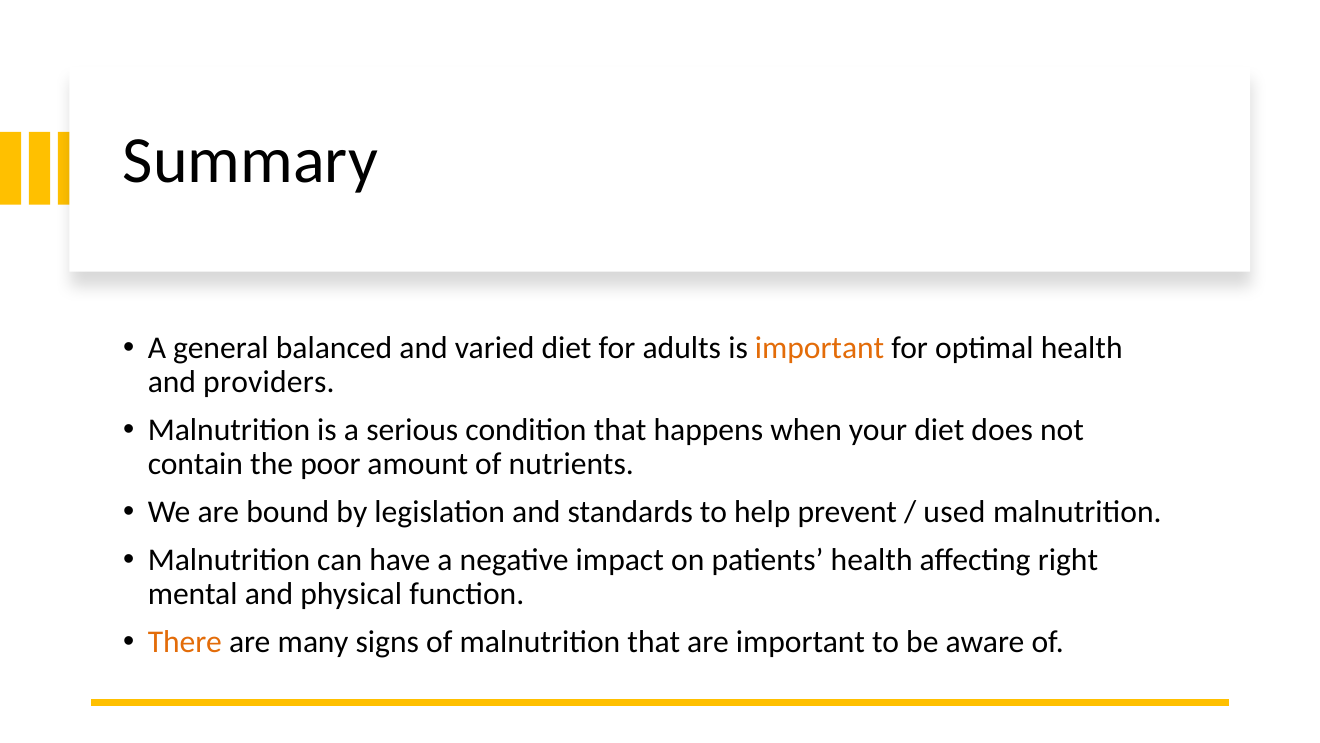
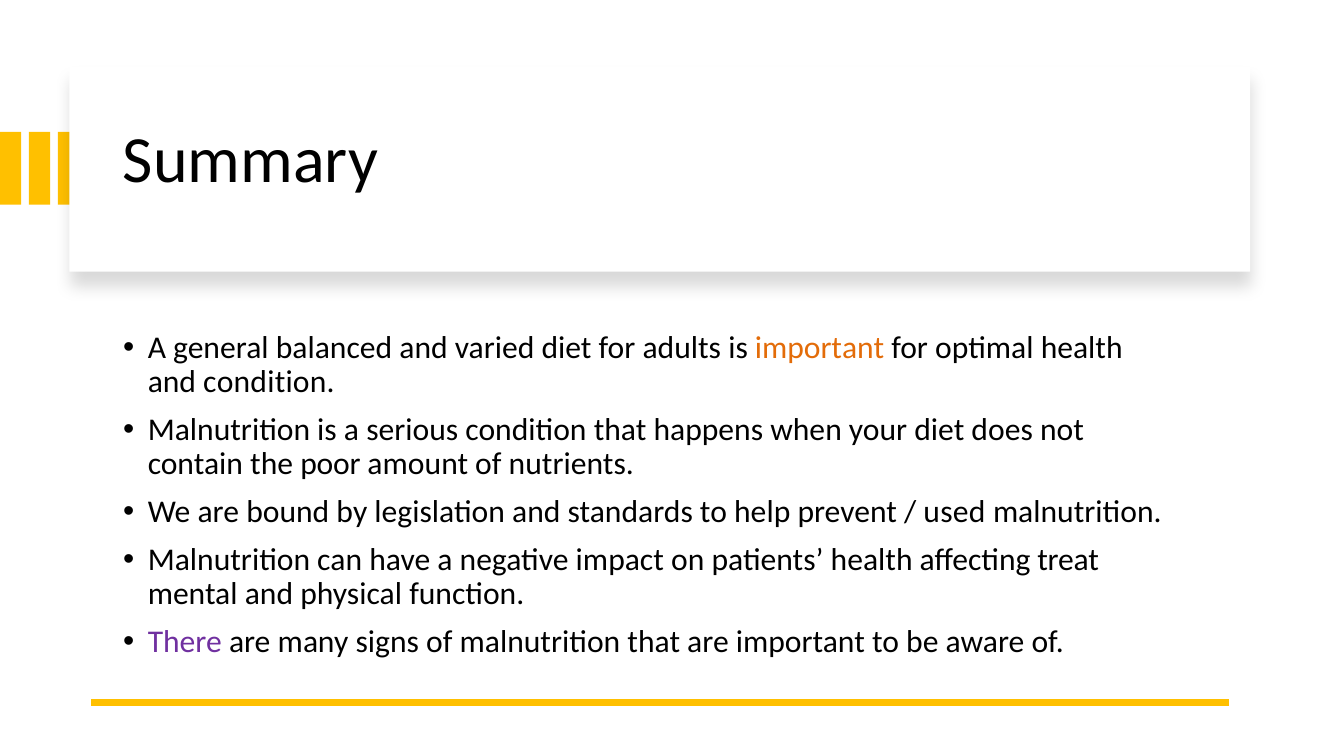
and providers: providers -> condition (269, 382)
right: right -> treat (1068, 560)
There colour: orange -> purple (185, 642)
